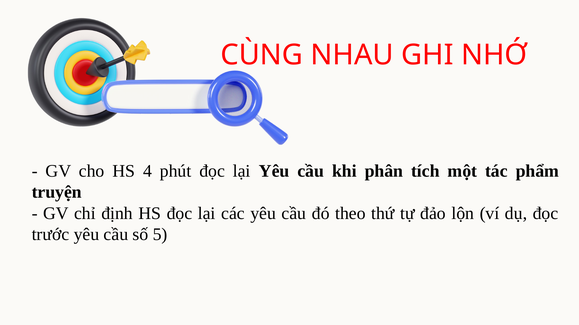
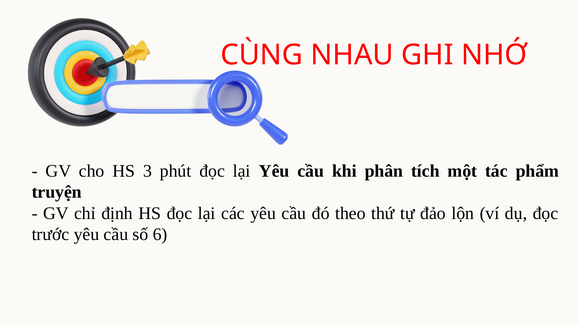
4: 4 -> 3 (147, 171)
5: 5 -> 6 (160, 235)
